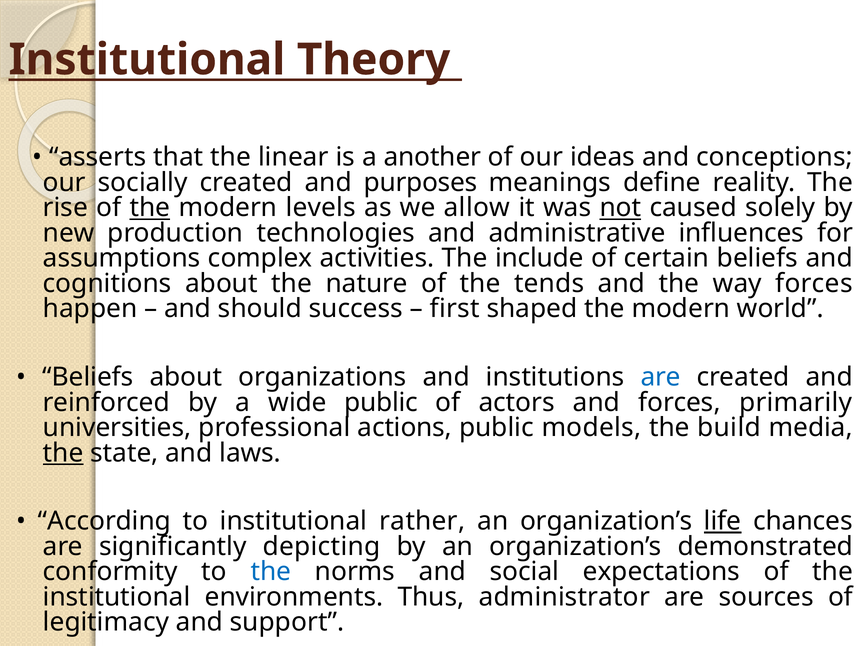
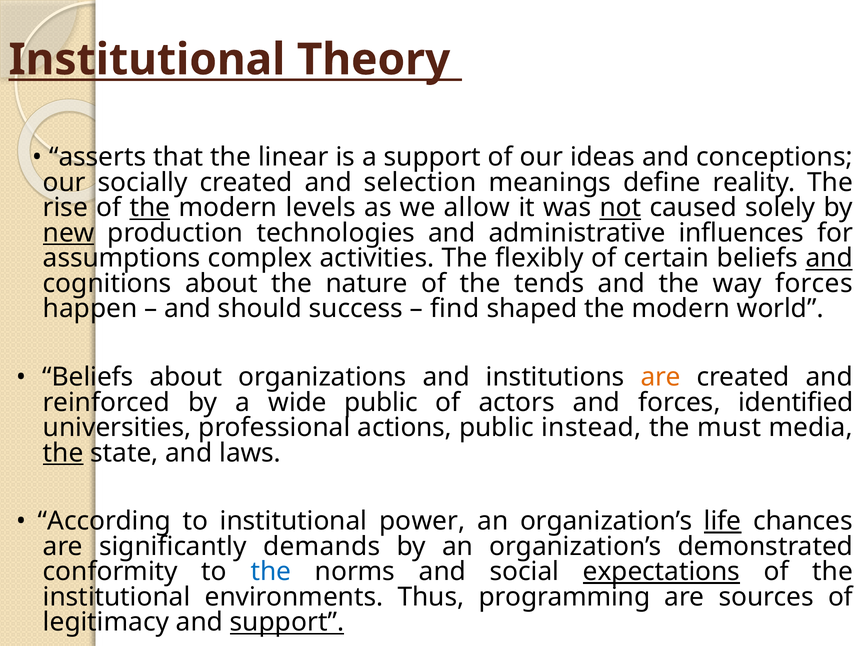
a another: another -> support (432, 157)
purposes: purposes -> selection (420, 183)
new underline: none -> present (69, 233)
include: include -> flexibly (539, 258)
and underline: none -> present (829, 258)
first: first -> find (455, 309)
are colour: blue -> orange (661, 377)
primarily: primarily -> identified (796, 403)
models: models -> instead (591, 428)
build: build -> must (729, 428)
rather: rather -> power (422, 522)
depicting: depicting -> demands (322, 547)
expectations underline: none -> present (661, 572)
administrator: administrator -> programming (564, 597)
support underline: none -> present (287, 623)
